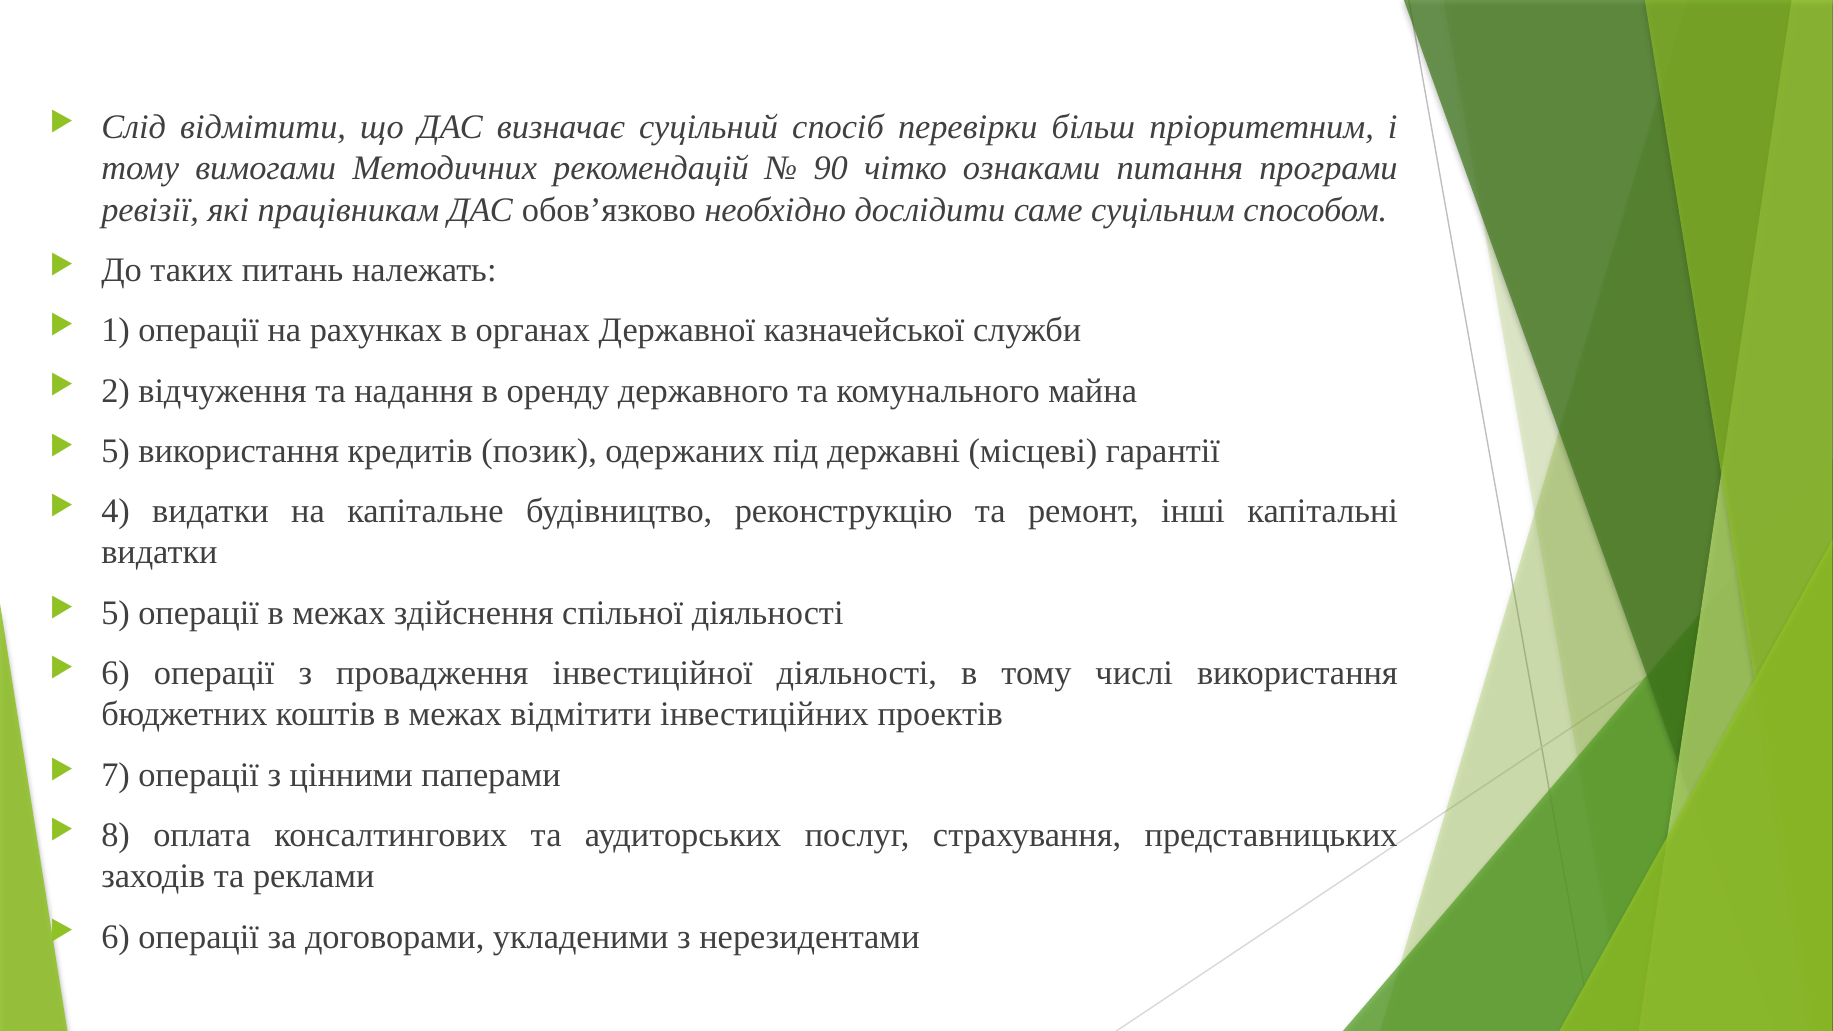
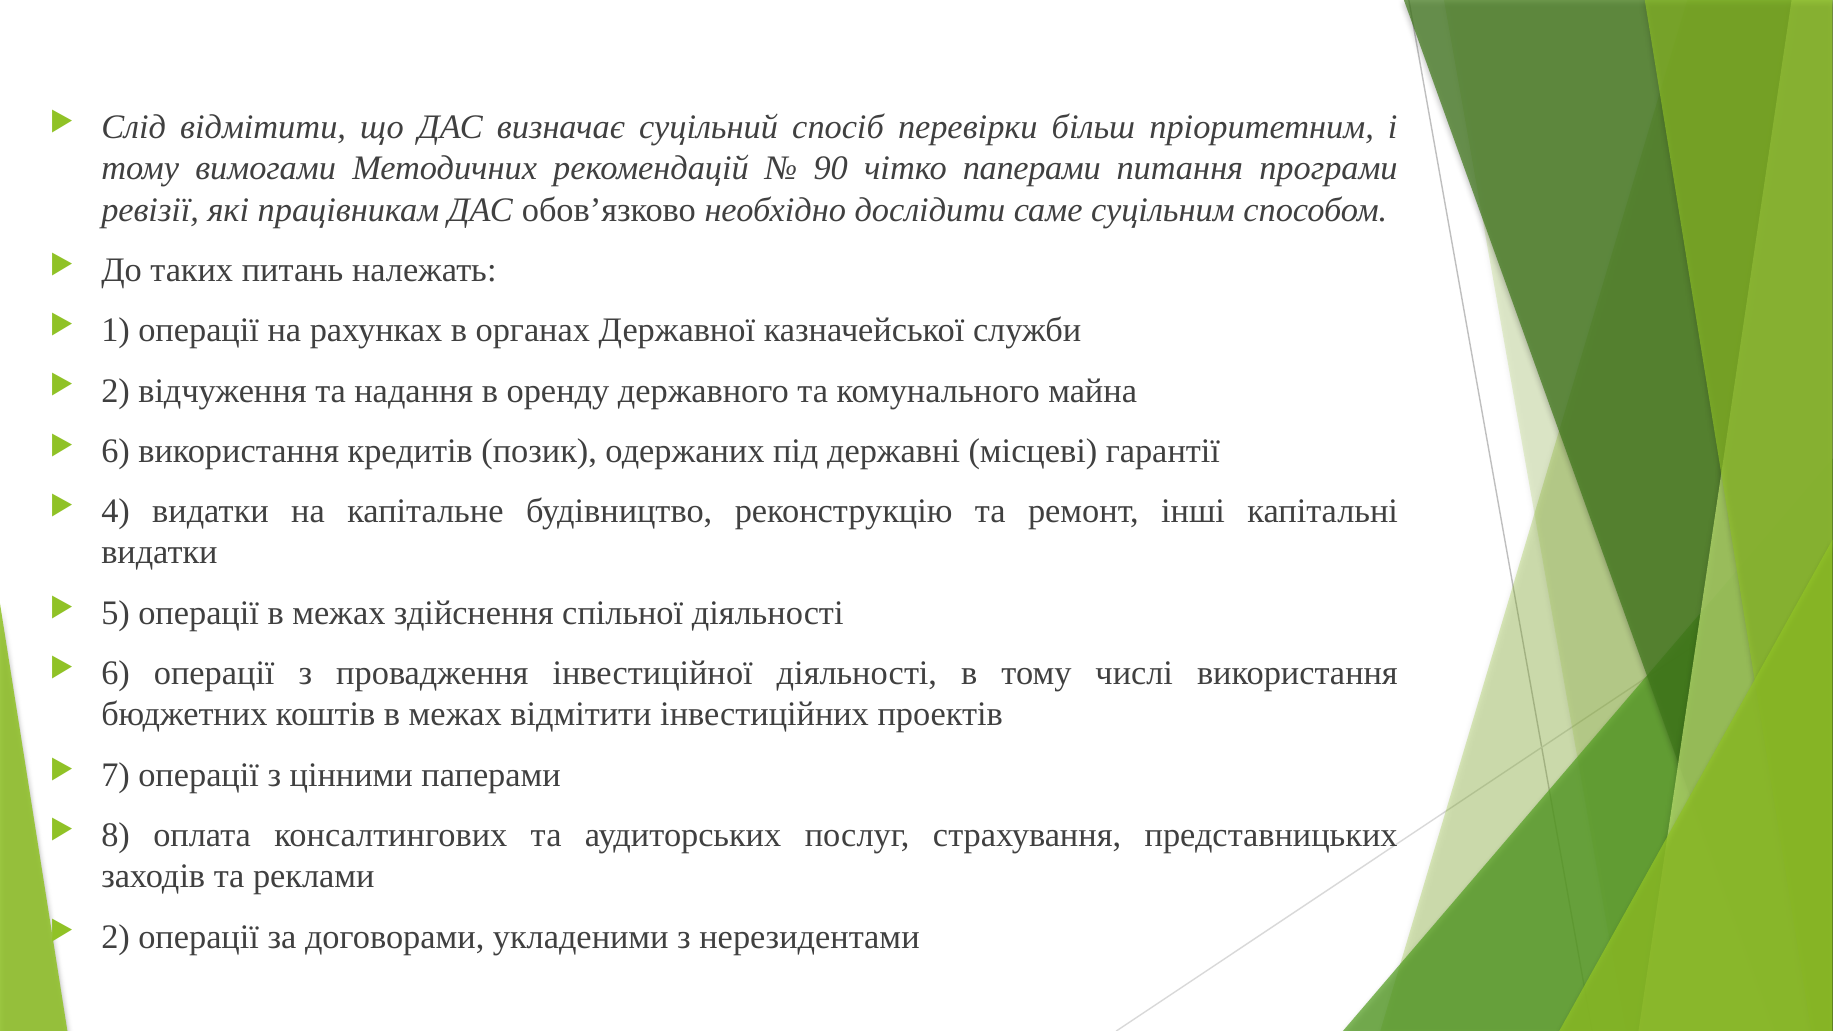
чітко ознаками: ознаками -> паперами (1032, 168)
5: 5 -> 6 (116, 451)
6: 6 -> 2 (116, 937)
